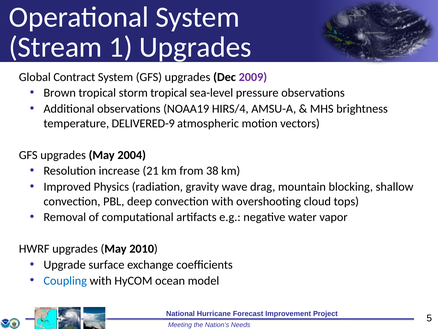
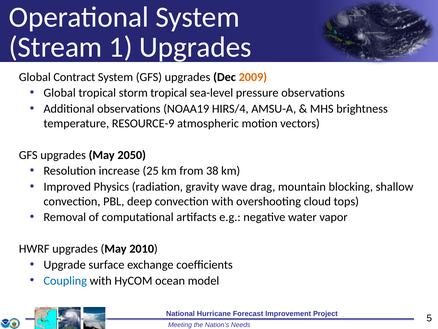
2009 colour: purple -> orange (253, 77)
Brown: Brown -> Global (60, 93)
DELIVERED-9: DELIVERED-9 -> RESOURCE-9 (143, 123)
2004: 2004 -> 2050 (132, 155)
21: 21 -> 25 (151, 171)
